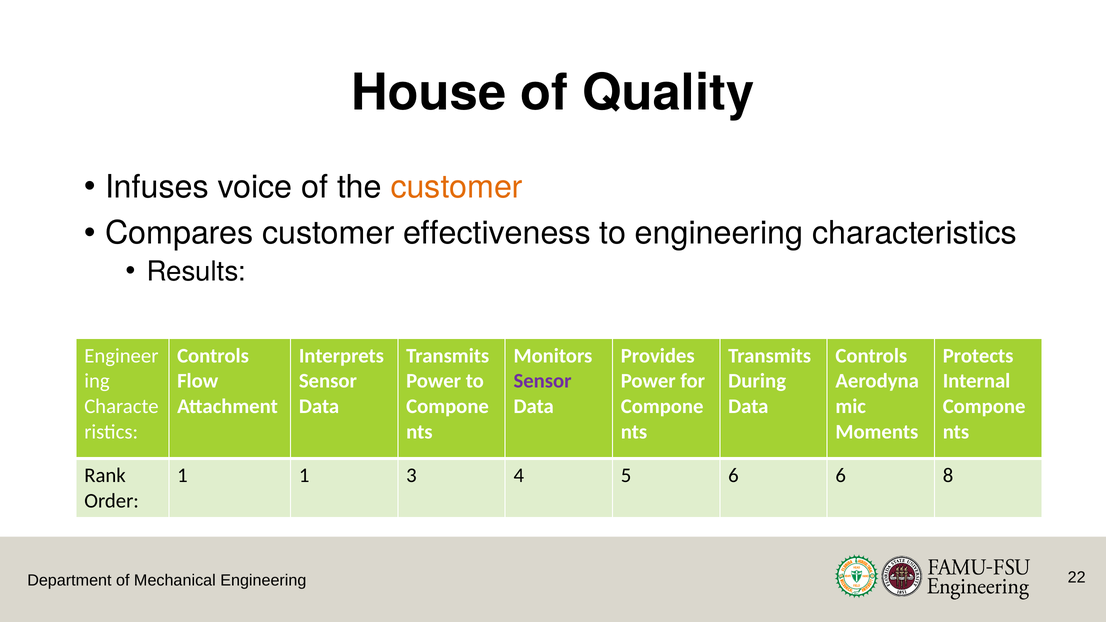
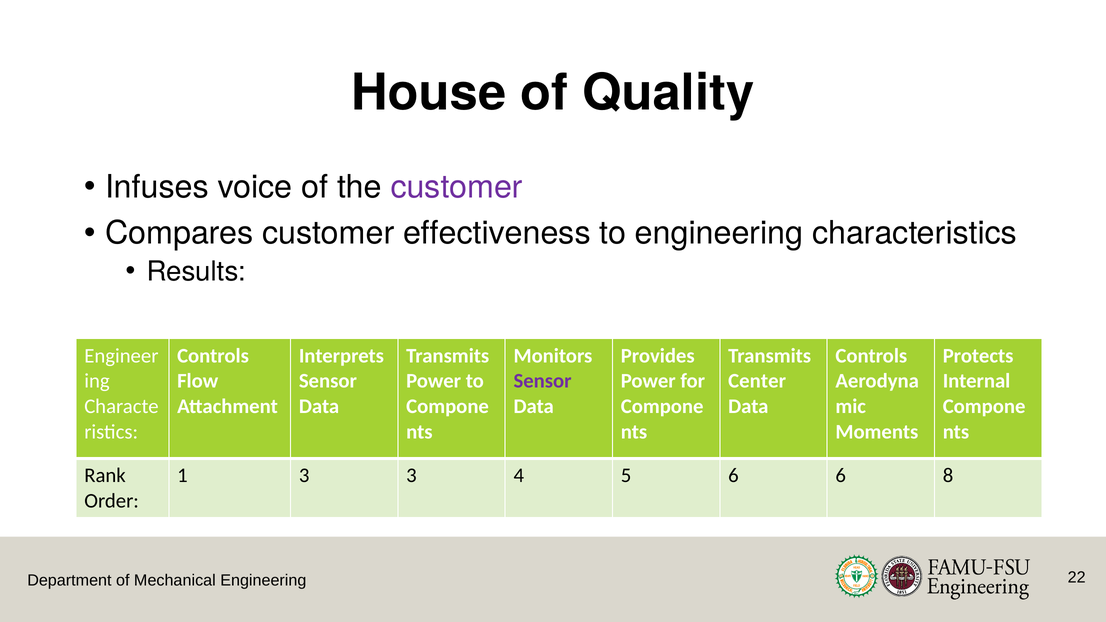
customer colour: orange -> purple (457, 187)
During: During -> Center (757, 381)
1 1: 1 -> 3 (304, 476)
